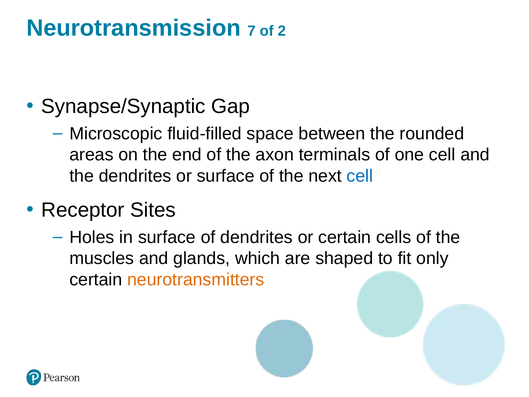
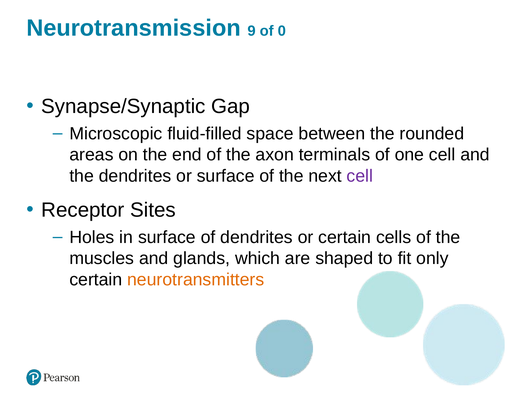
7: 7 -> 9 (252, 31)
2: 2 -> 0 (282, 31)
cell colour: blue -> purple (360, 176)
